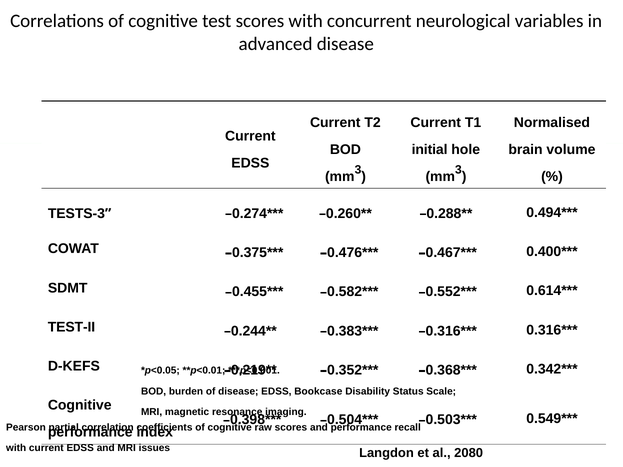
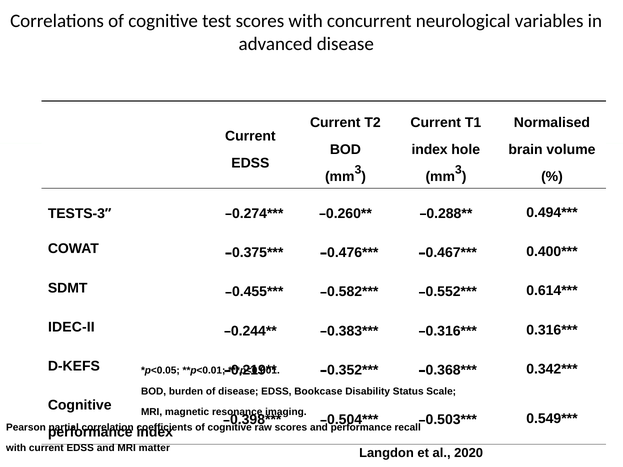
initial: initial -> index (430, 149)
TEST-II: TEST-II -> IDEC-II (71, 327)
issues: issues -> matter (154, 448)
2080: 2080 -> 2020 (469, 453)
